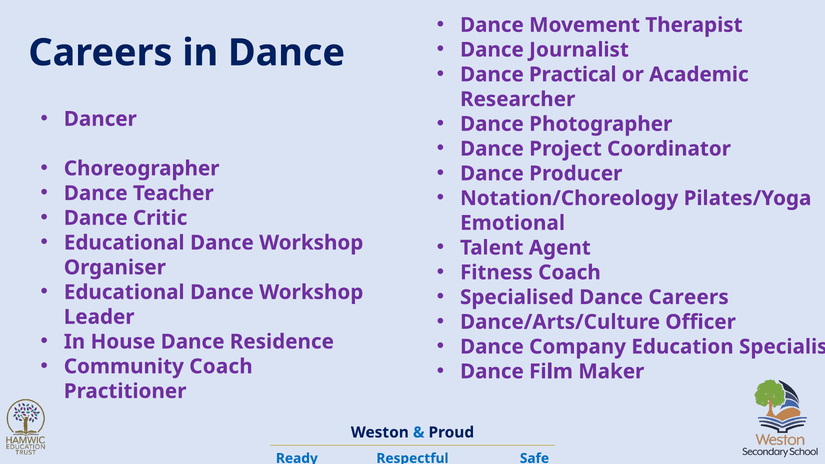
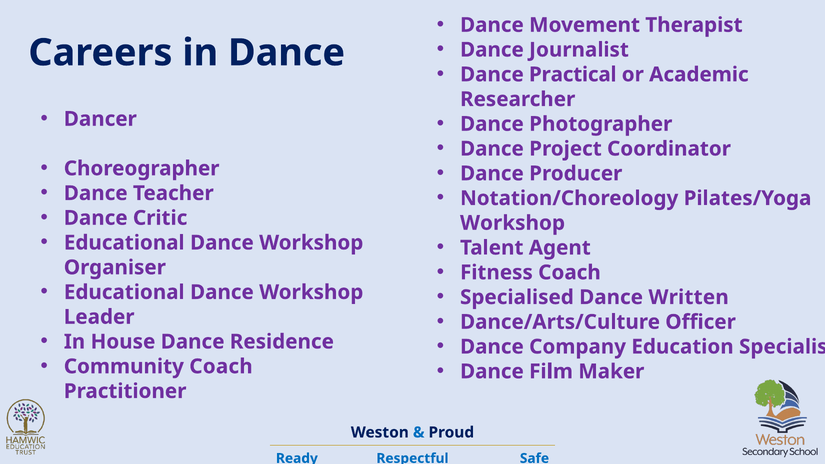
Emotional: Emotional -> Workshop (513, 223)
Dance Careers: Careers -> Written (689, 297)
